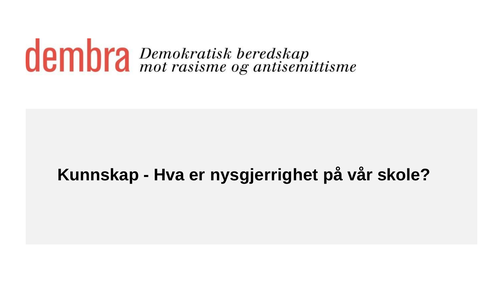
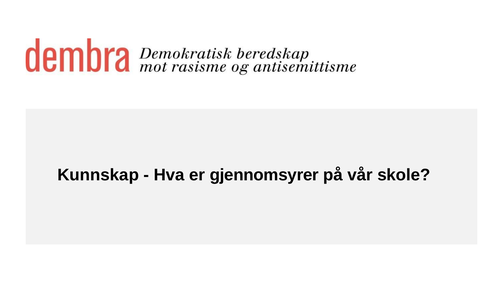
nysgjerrighet: nysgjerrighet -> gjennomsyrer (264, 175)
